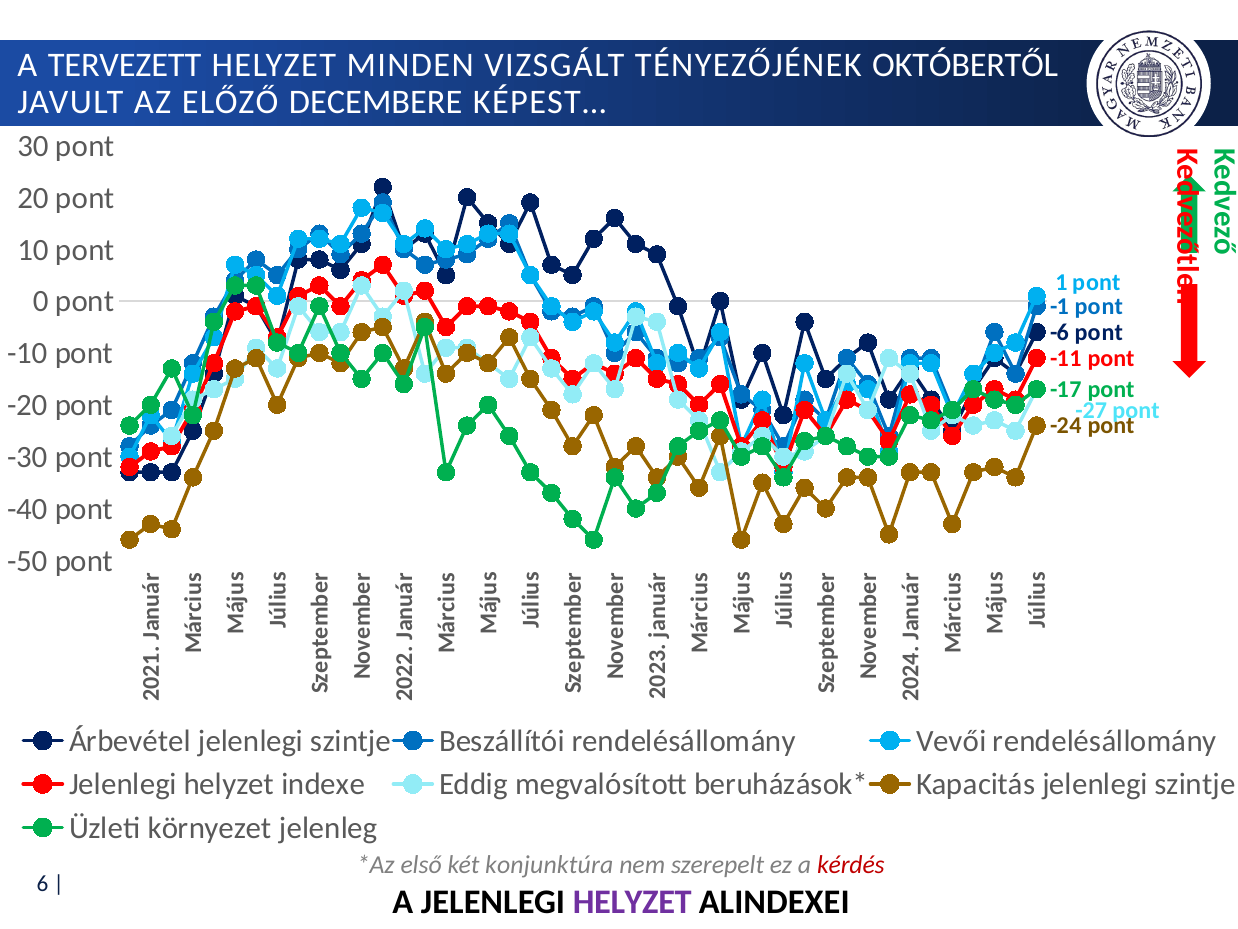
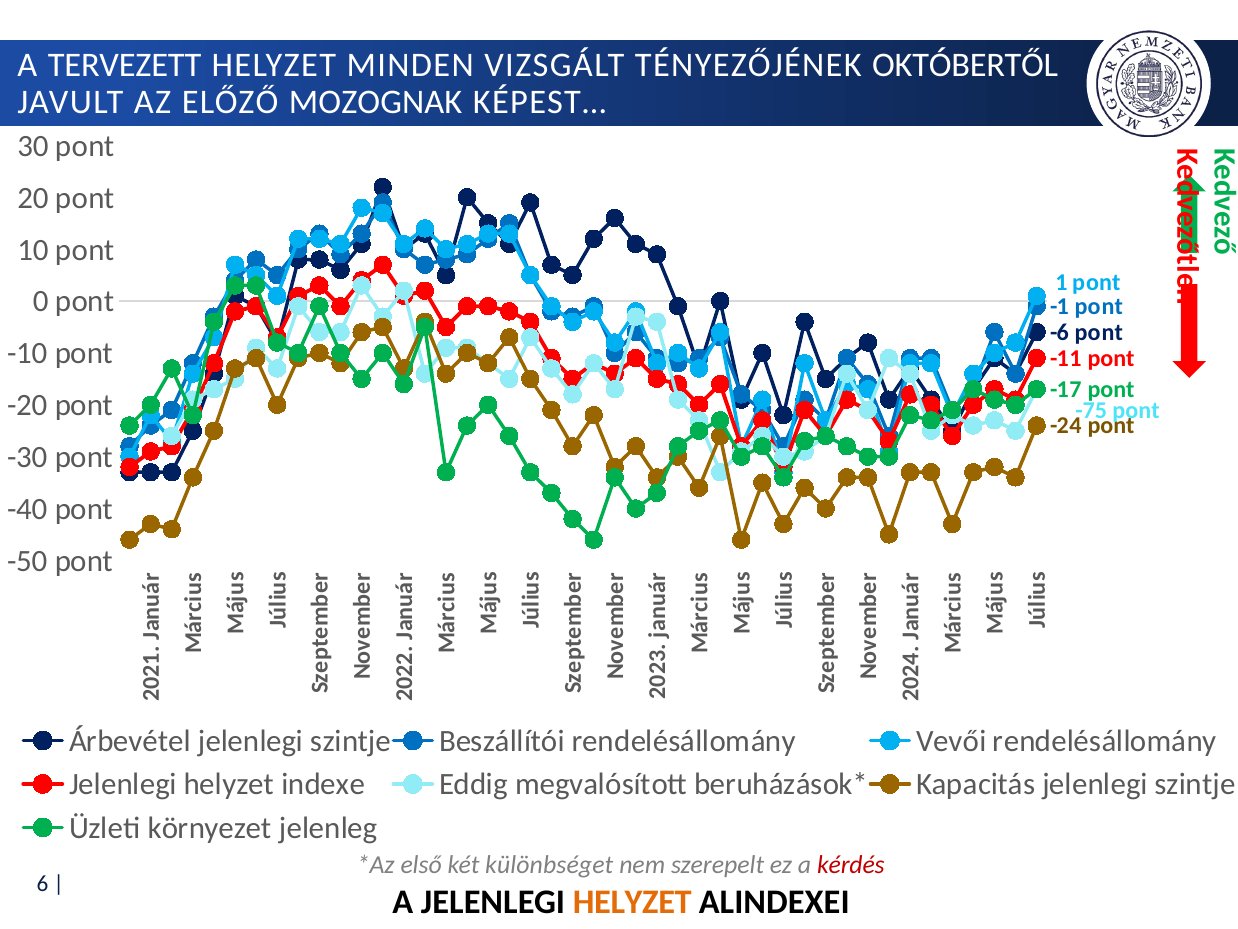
DECEMBERE: DECEMBERE -> MOZOGNAK (376, 102)
-27: -27 -> -75 (1091, 411)
konjunktúra: konjunktúra -> különbséget (549, 865)
HELYZET colour: purple -> orange (632, 901)
